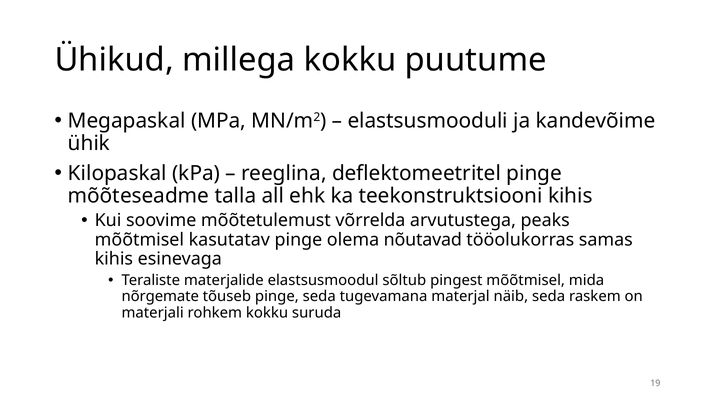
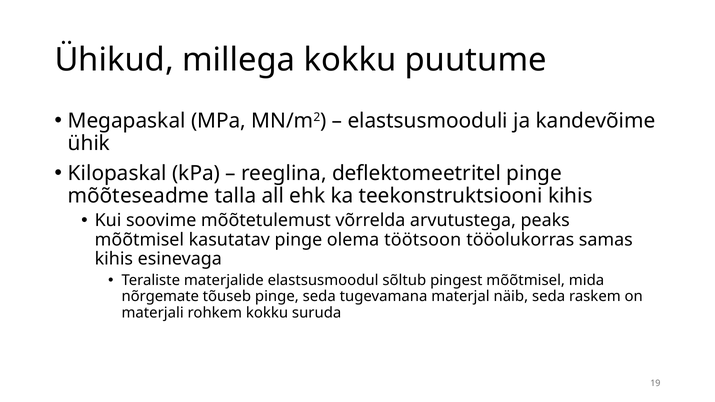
nõutavad: nõutavad -> töötsoon (423, 240)
